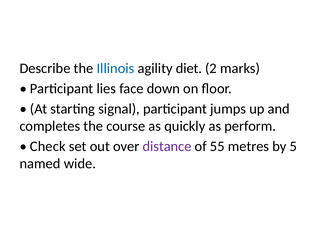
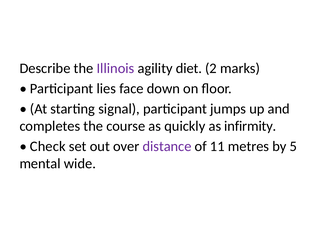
Illinois colour: blue -> purple (115, 68)
perform: perform -> infirmity (250, 126)
55: 55 -> 11 (217, 146)
named: named -> mental (40, 164)
